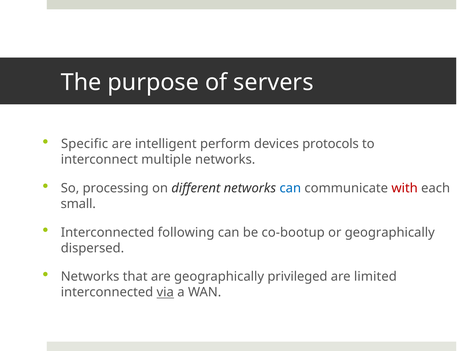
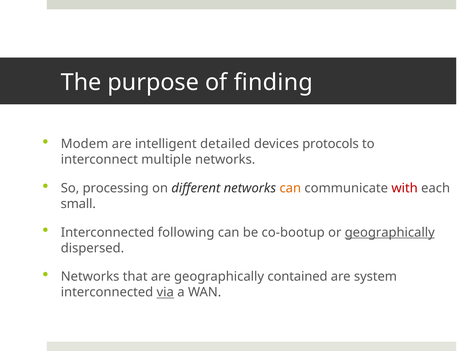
servers: servers -> finding (273, 83)
Specific: Specific -> Modem (85, 144)
perform: perform -> detailed (225, 144)
can colour: blue -> orange (290, 188)
geographically underline: none -> present (390, 232)
privileged: privileged -> contained (297, 277)
limited: limited -> system (375, 277)
